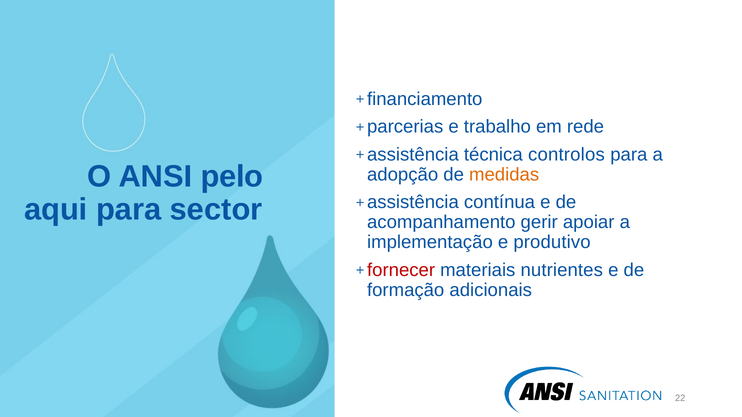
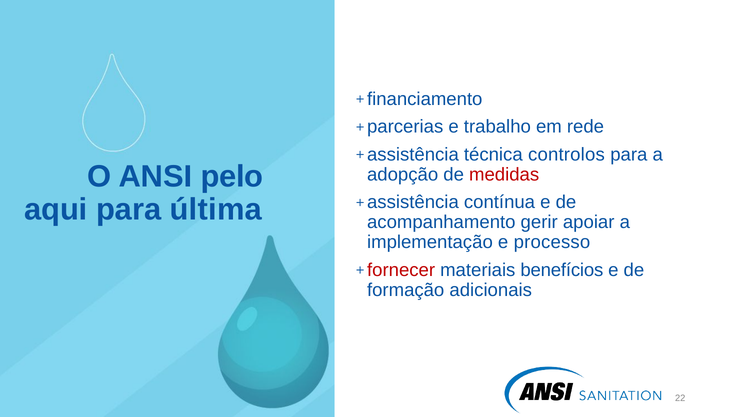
medidas colour: orange -> red (504, 175)
sector: sector -> última (216, 210)
produtivo: produtivo -> processo (552, 242)
nutrientes: nutrientes -> benefícios (562, 270)
